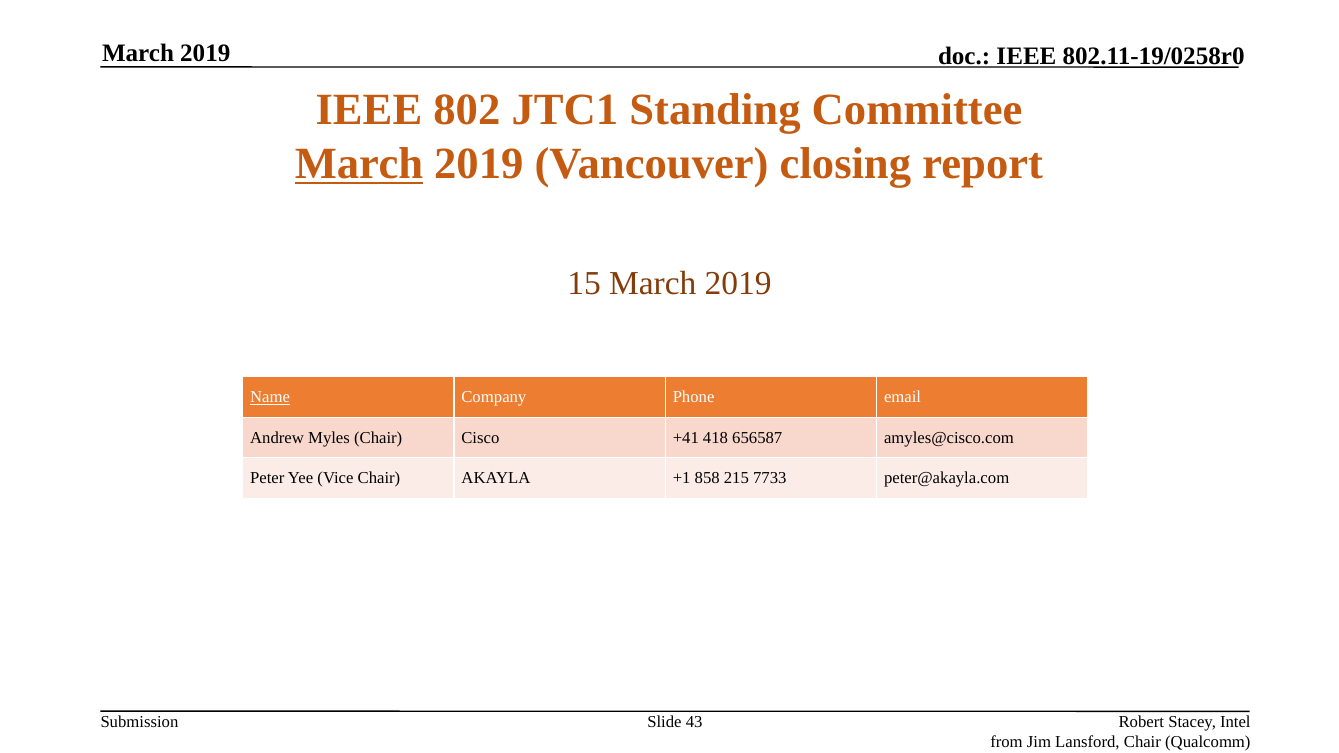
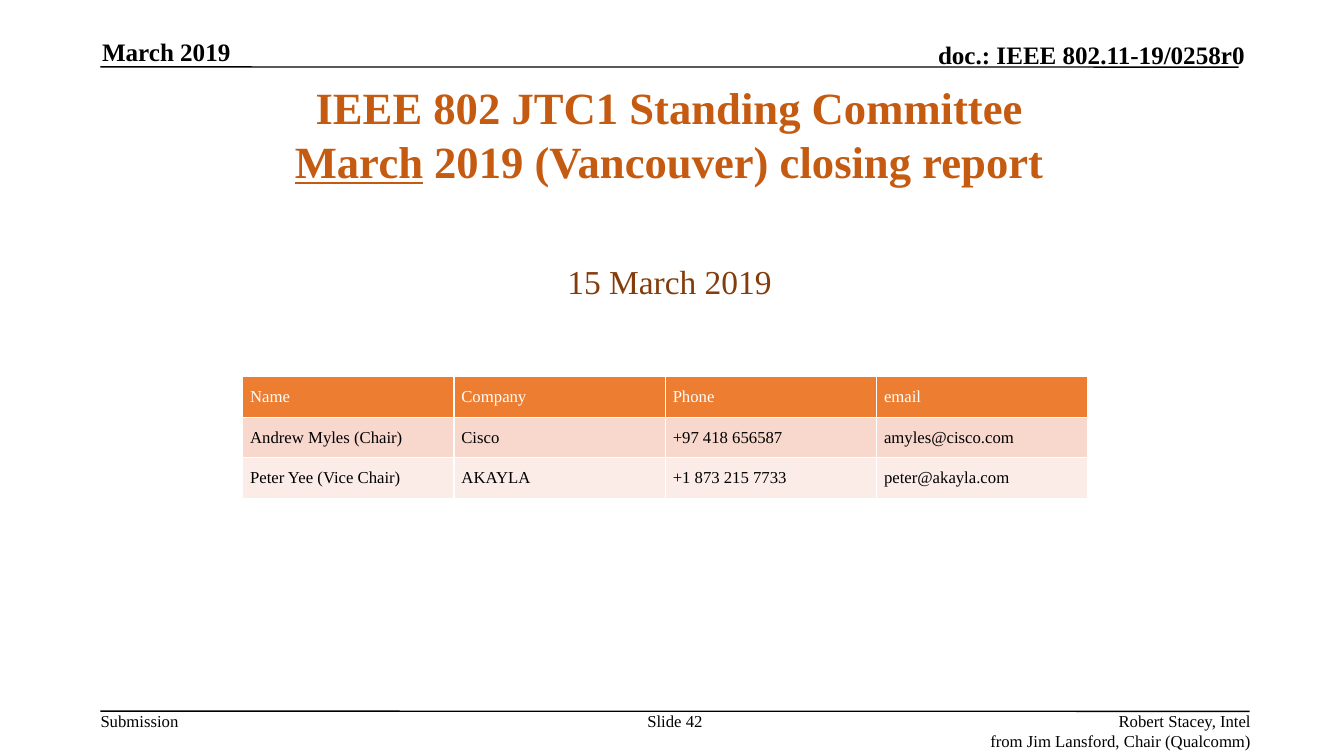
Name underline: present -> none (270, 397)
+41: +41 -> +97 (686, 438)
858: 858 -> 873 (707, 478)
43: 43 -> 42 (694, 722)
